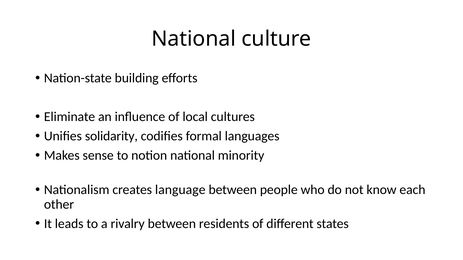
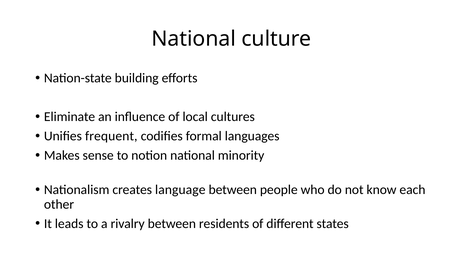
solidarity: solidarity -> frequent (111, 136)
